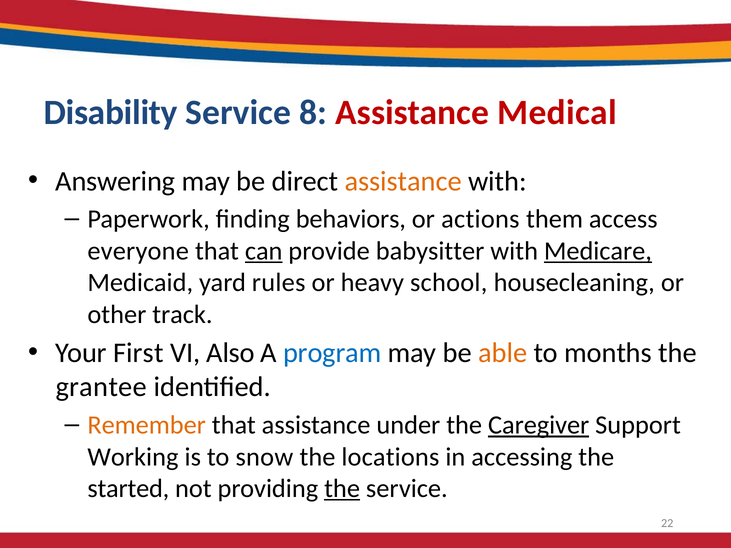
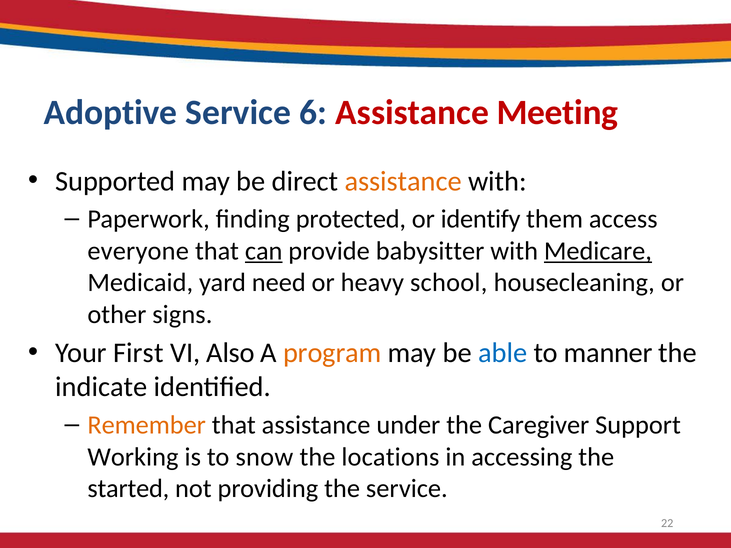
Disability: Disability -> Adoptive (111, 112)
8: 8 -> 6 (313, 112)
Medical: Medical -> Meeting (557, 112)
Answering: Answering -> Supported (115, 181)
behaviors: behaviors -> protected (351, 219)
actions: actions -> identify (481, 219)
rules: rules -> need (279, 283)
track: track -> signs (182, 315)
program colour: blue -> orange (332, 353)
able colour: orange -> blue (503, 353)
months: months -> manner (608, 353)
grantee: grantee -> indicate (101, 387)
Caregiver underline: present -> none (539, 425)
the underline: present -> none (342, 489)
